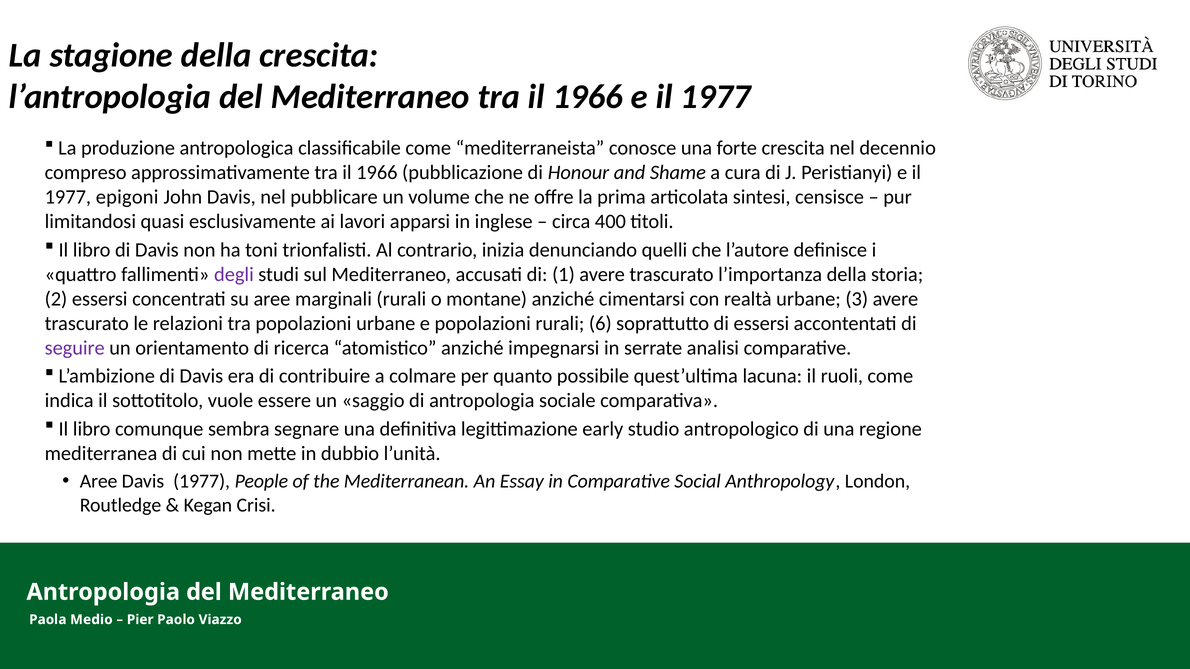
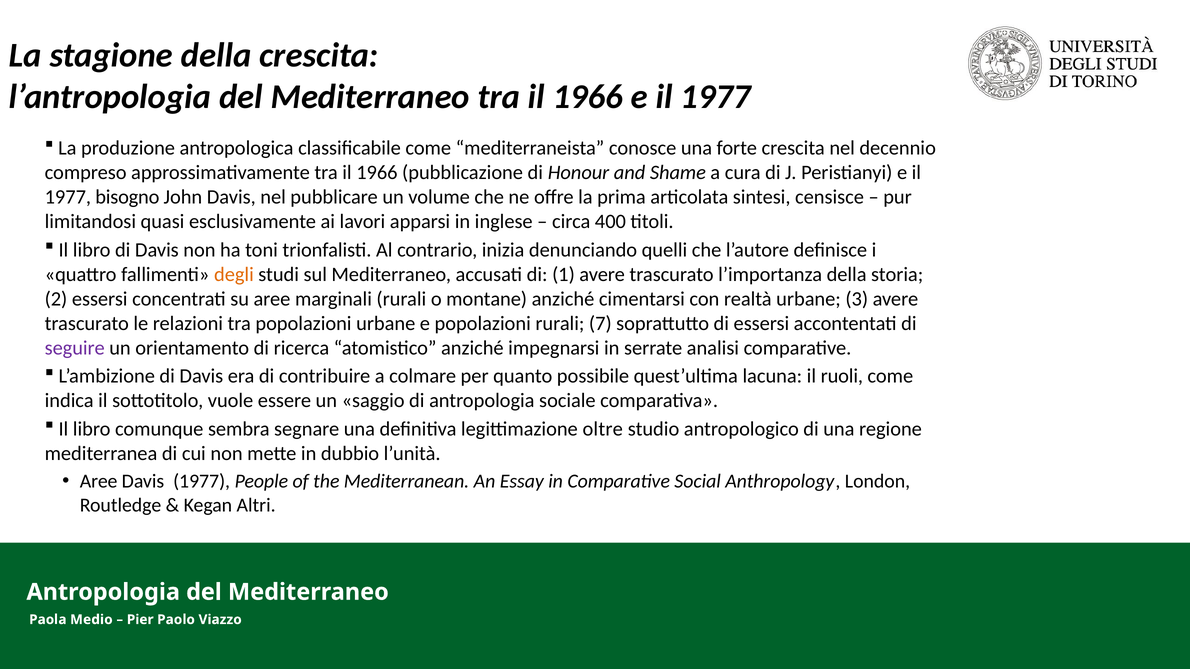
epigoni: epigoni -> bisogno (127, 197)
degli colour: purple -> orange (234, 275)
6: 6 -> 7 (600, 324)
early: early -> oltre (603, 429)
Crisi: Crisi -> Altri (256, 505)
